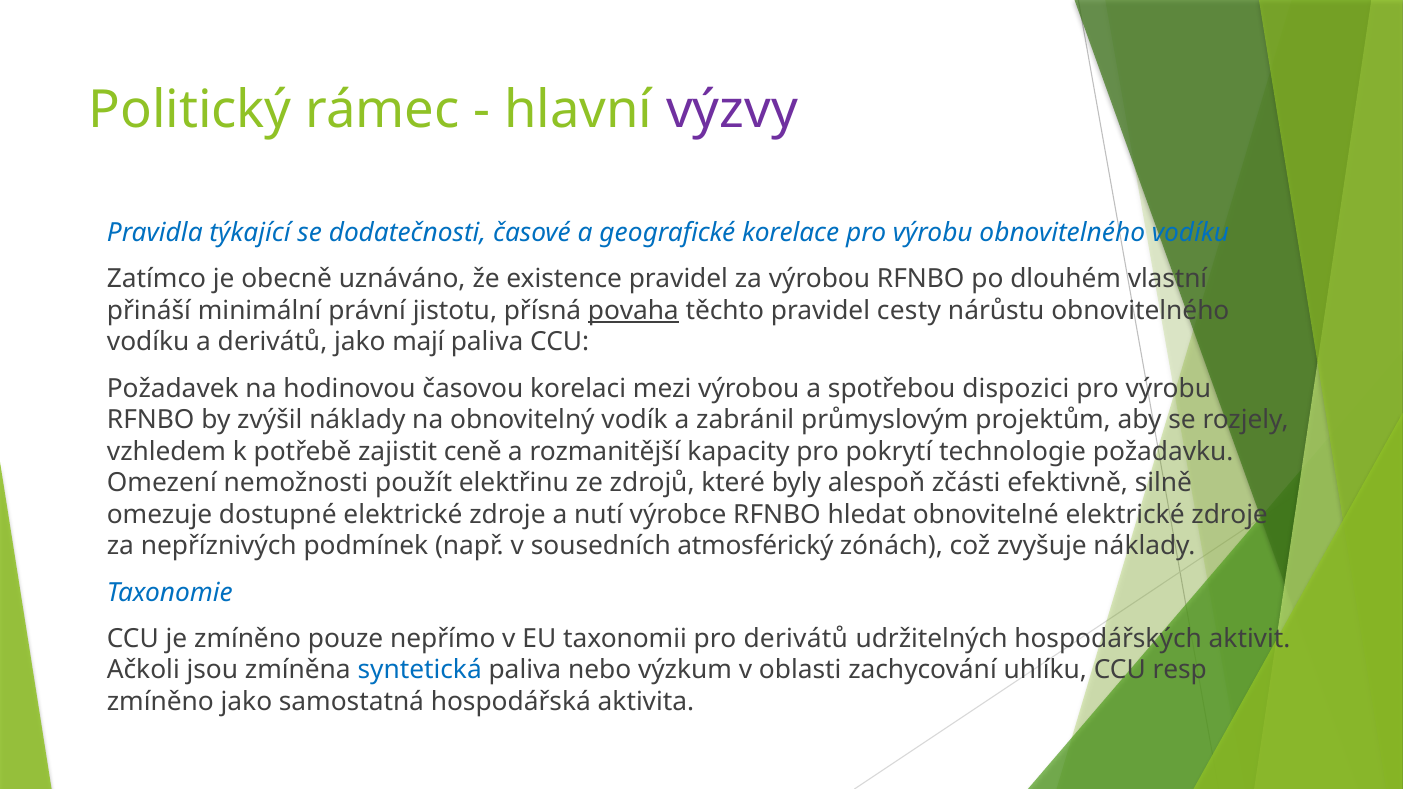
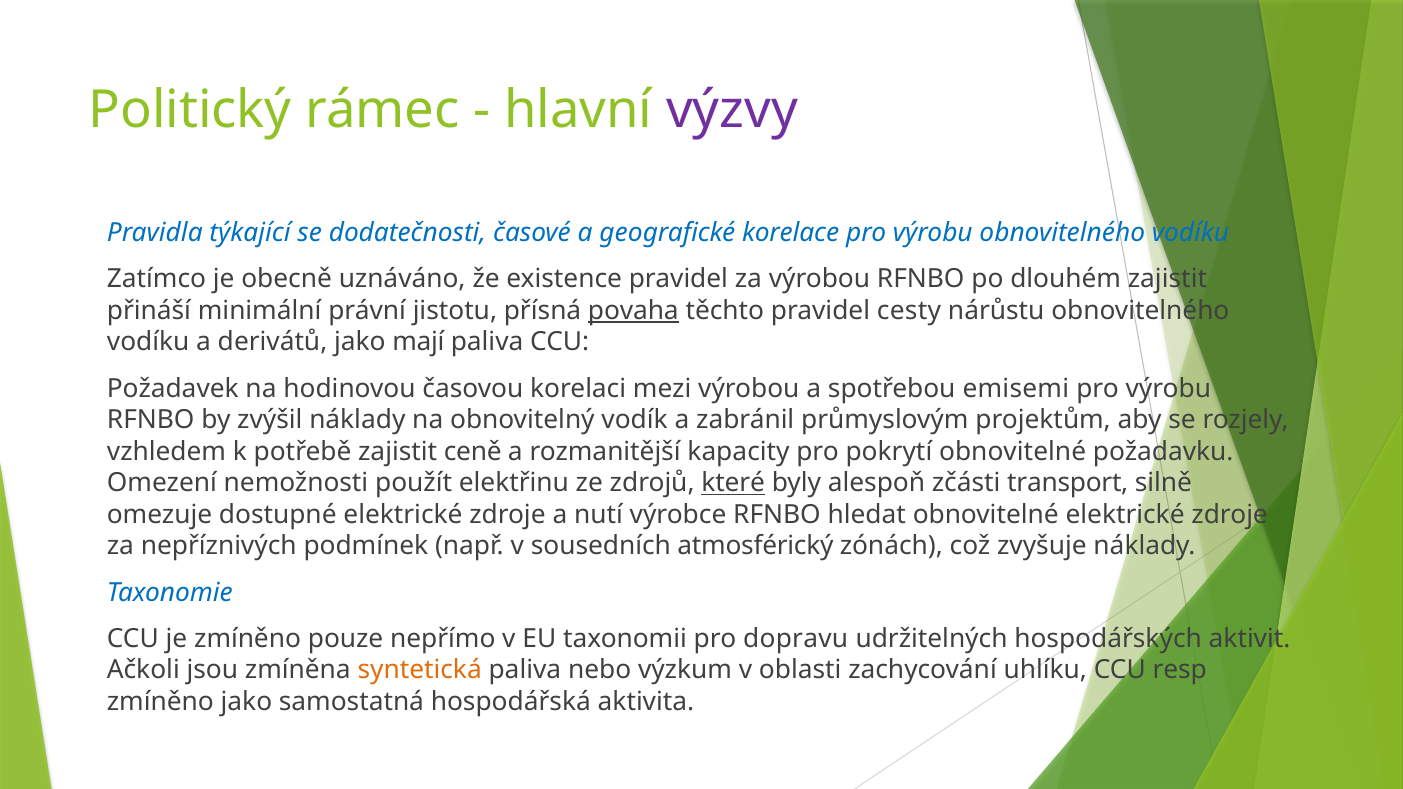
dlouhém vlastní: vlastní -> zajistit (1167, 279)
dispozici: dispozici -> emisemi (1016, 388)
pokrytí technologie: technologie -> obnovitelné (1013, 452)
které underline: none -> present (733, 483)
efektivně: efektivně -> transport (1068, 483)
pro derivátů: derivátů -> dopravu (796, 639)
syntetická colour: blue -> orange (420, 670)
